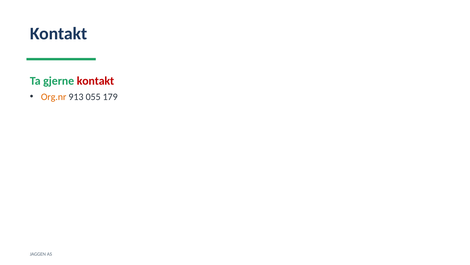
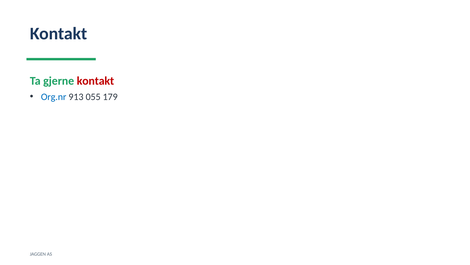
Org.nr colour: orange -> blue (54, 97)
